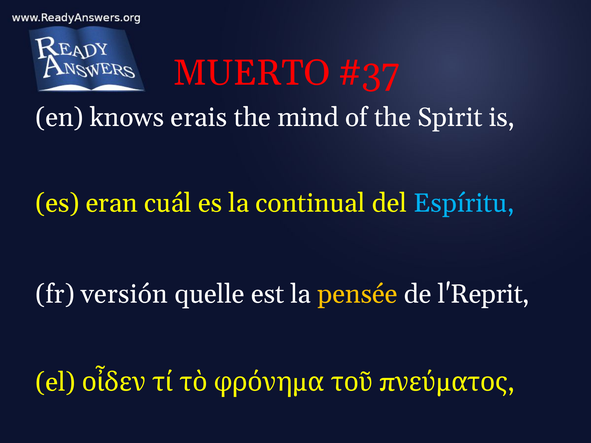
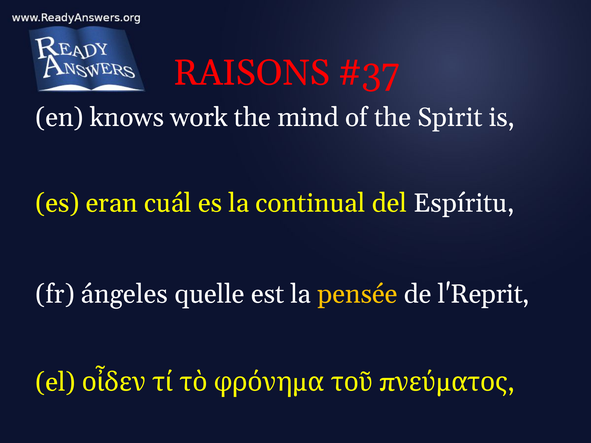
MUERTO: MUERTO -> RAISONS (252, 73)
erais: erais -> work (199, 118)
Espíritu colour: light blue -> white (464, 203)
versión: versión -> ángeles (124, 294)
